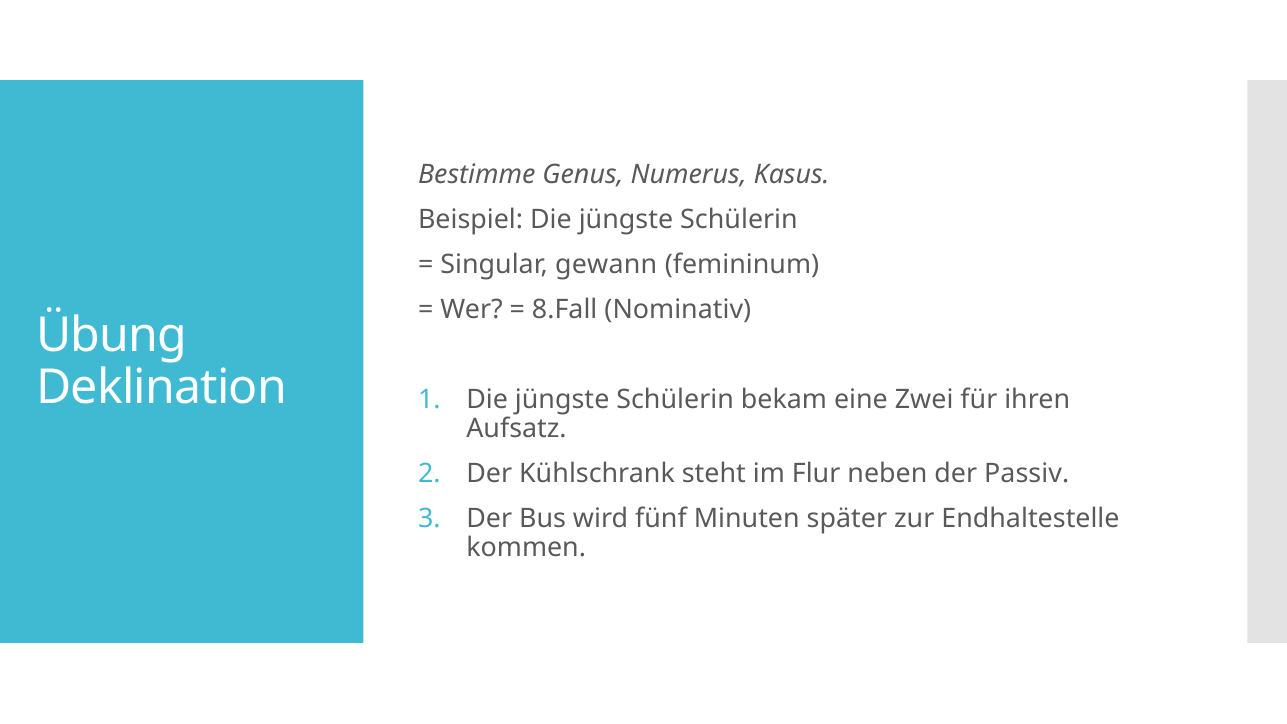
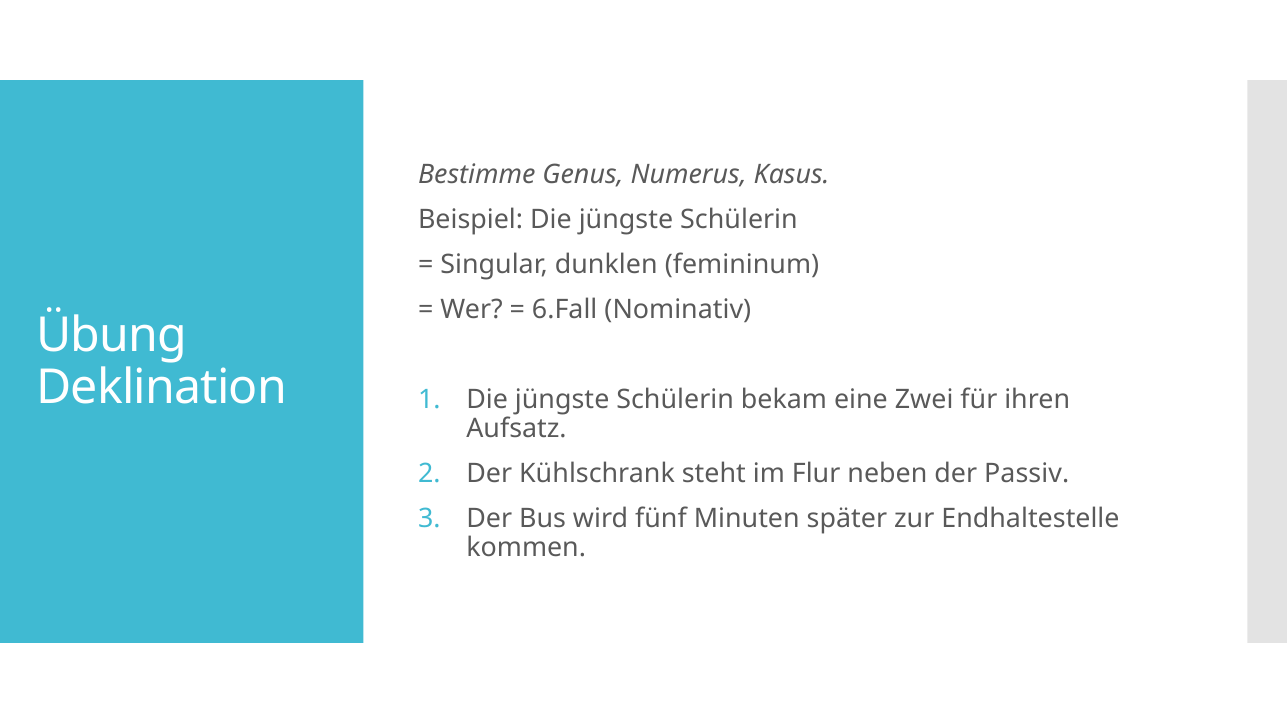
gewann: gewann -> dunklen (606, 265)
8.Fall: 8.Fall -> 6.Fall (565, 310)
